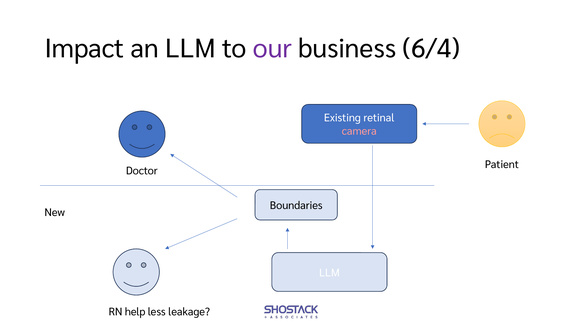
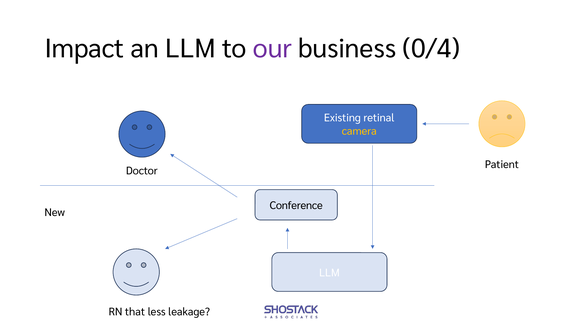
6/4: 6/4 -> 0/4 (431, 49)
camera colour: pink -> yellow (359, 131)
Boundaries: Boundaries -> Conference (296, 206)
help: help -> that (135, 312)
